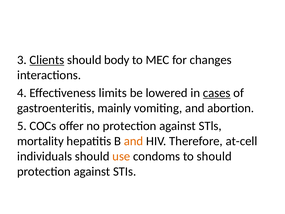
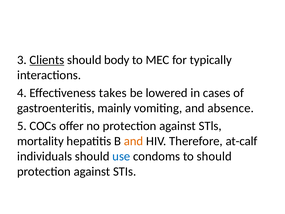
changes: changes -> typically (211, 60)
limits: limits -> takes (113, 93)
cases underline: present -> none (217, 93)
abortion: abortion -> absence (231, 108)
at-cell: at-cell -> at-calf (242, 141)
use colour: orange -> blue (121, 156)
